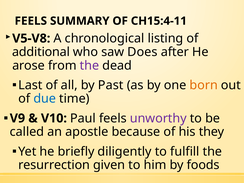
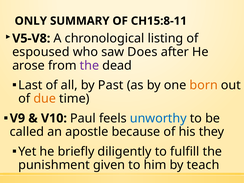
FEELS: FEELS -> ONLY (31, 21)
CH15:4-11: CH15:4-11 -> CH15:8-11 (159, 21)
additional: additional -> espoused (41, 52)
due colour: blue -> orange (45, 99)
unworthy colour: purple -> blue (158, 118)
resurrection: resurrection -> punishment (54, 165)
foods: foods -> teach (203, 165)
